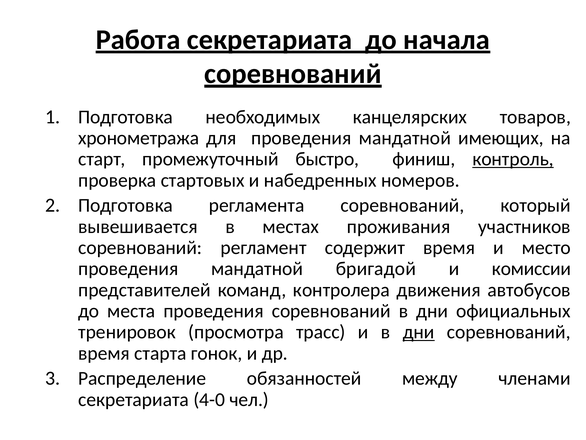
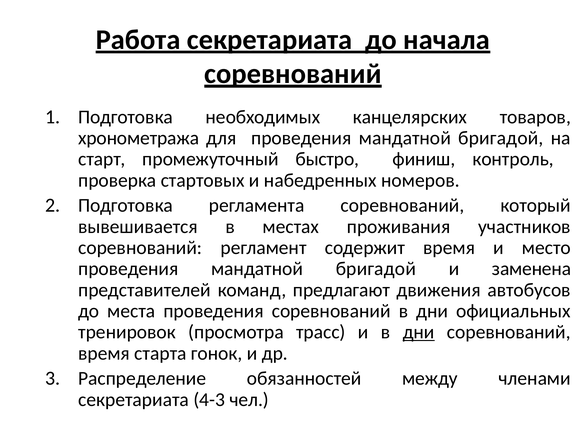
для проведения мандатной имеющих: имеющих -> бригадой (501, 138)
контроль underline: present -> none (513, 159)
комиссии: комиссии -> заменена (532, 268)
контролера: контролера -> предлагают (342, 290)
4-0: 4-0 -> 4-3 (209, 399)
